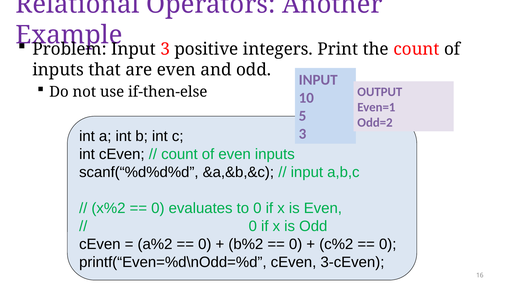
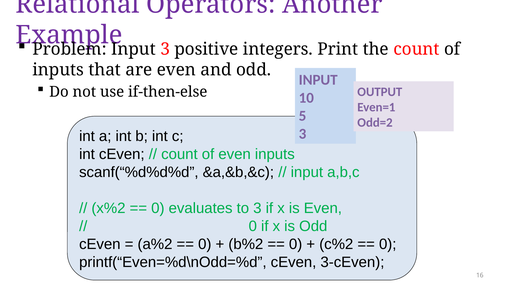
to 0: 0 -> 3 (257, 208)
